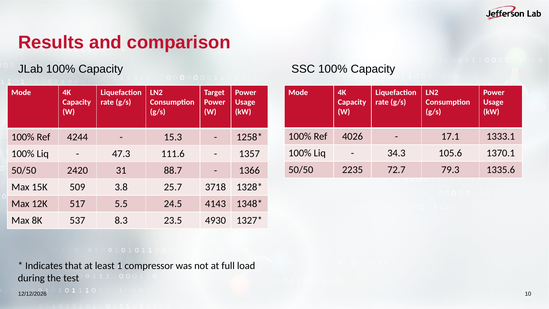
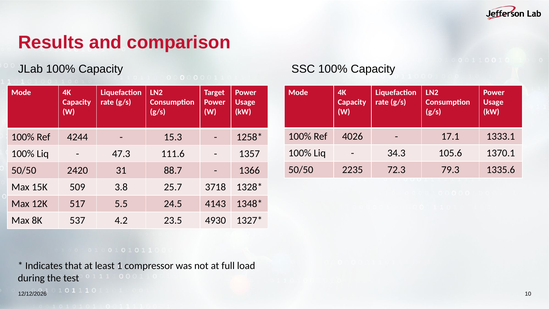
72.7: 72.7 -> 72.3 (396, 170)
8.3: 8.3 -> 4.2 (121, 220)
